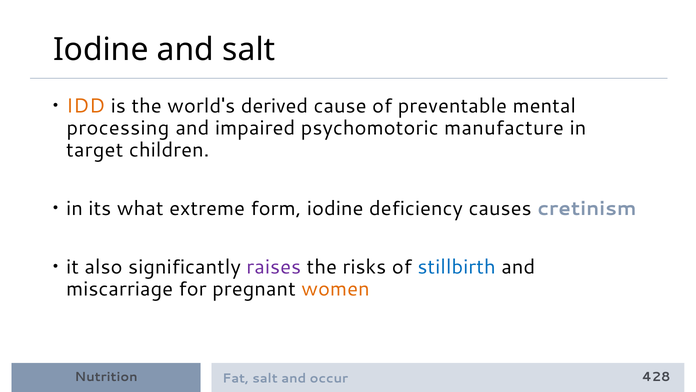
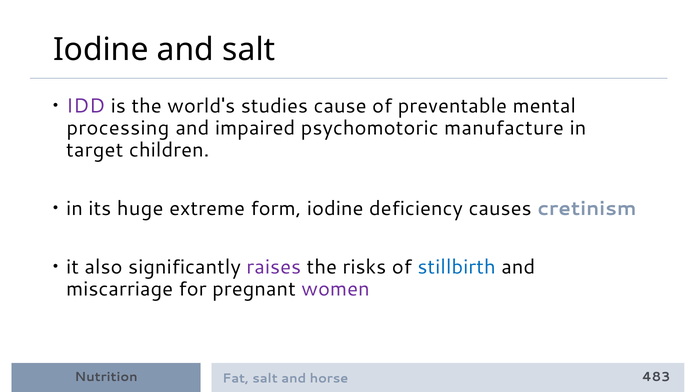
IDD colour: orange -> purple (86, 106)
derived: derived -> studies (274, 106)
what: what -> huge (140, 208)
women colour: orange -> purple (336, 288)
428: 428 -> 483 (656, 376)
occur: occur -> horse (329, 378)
